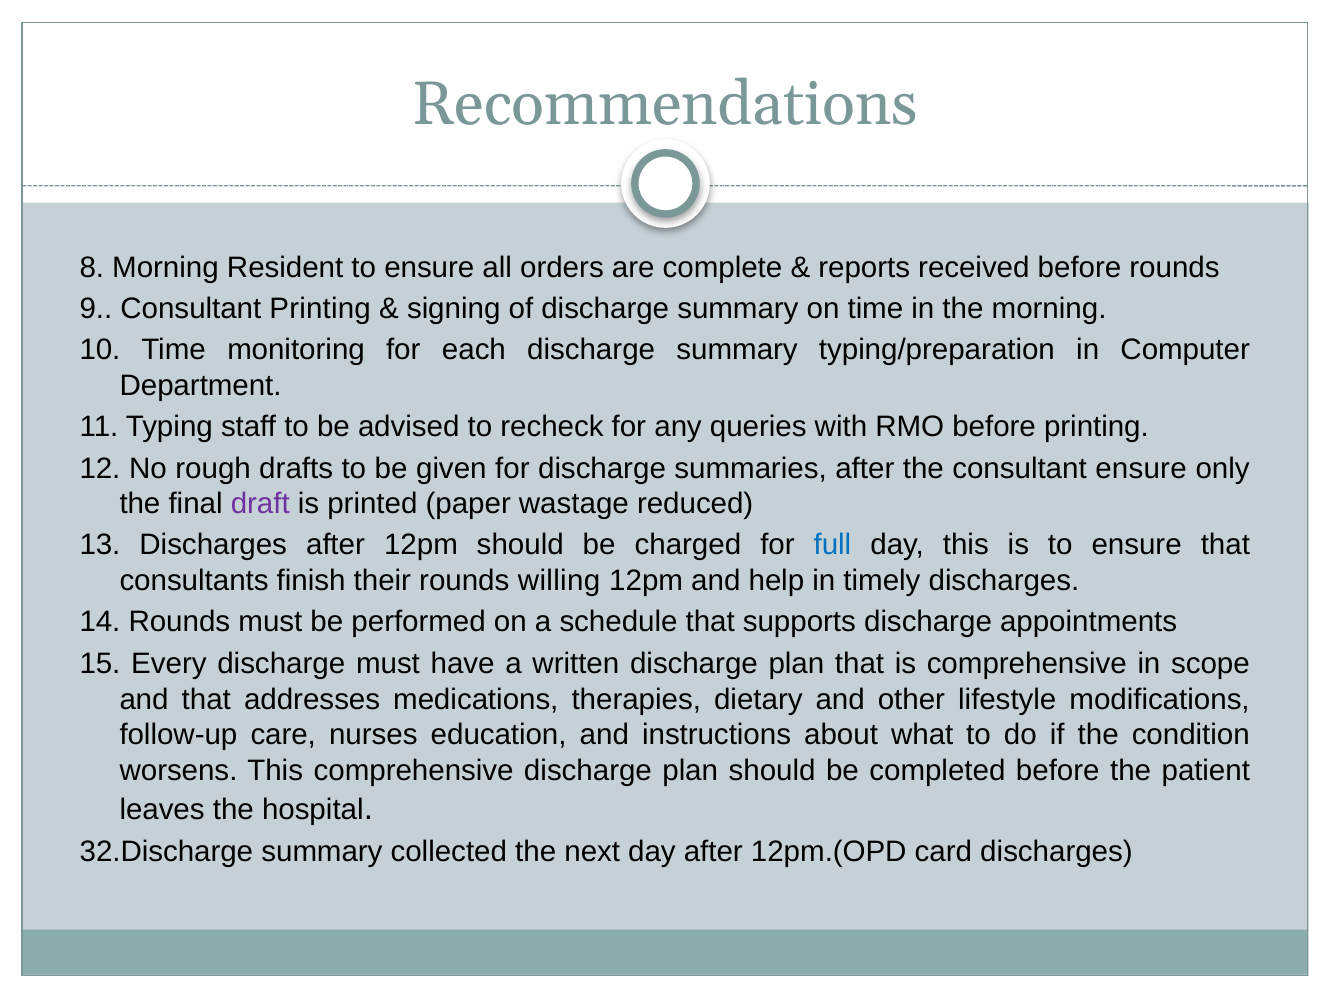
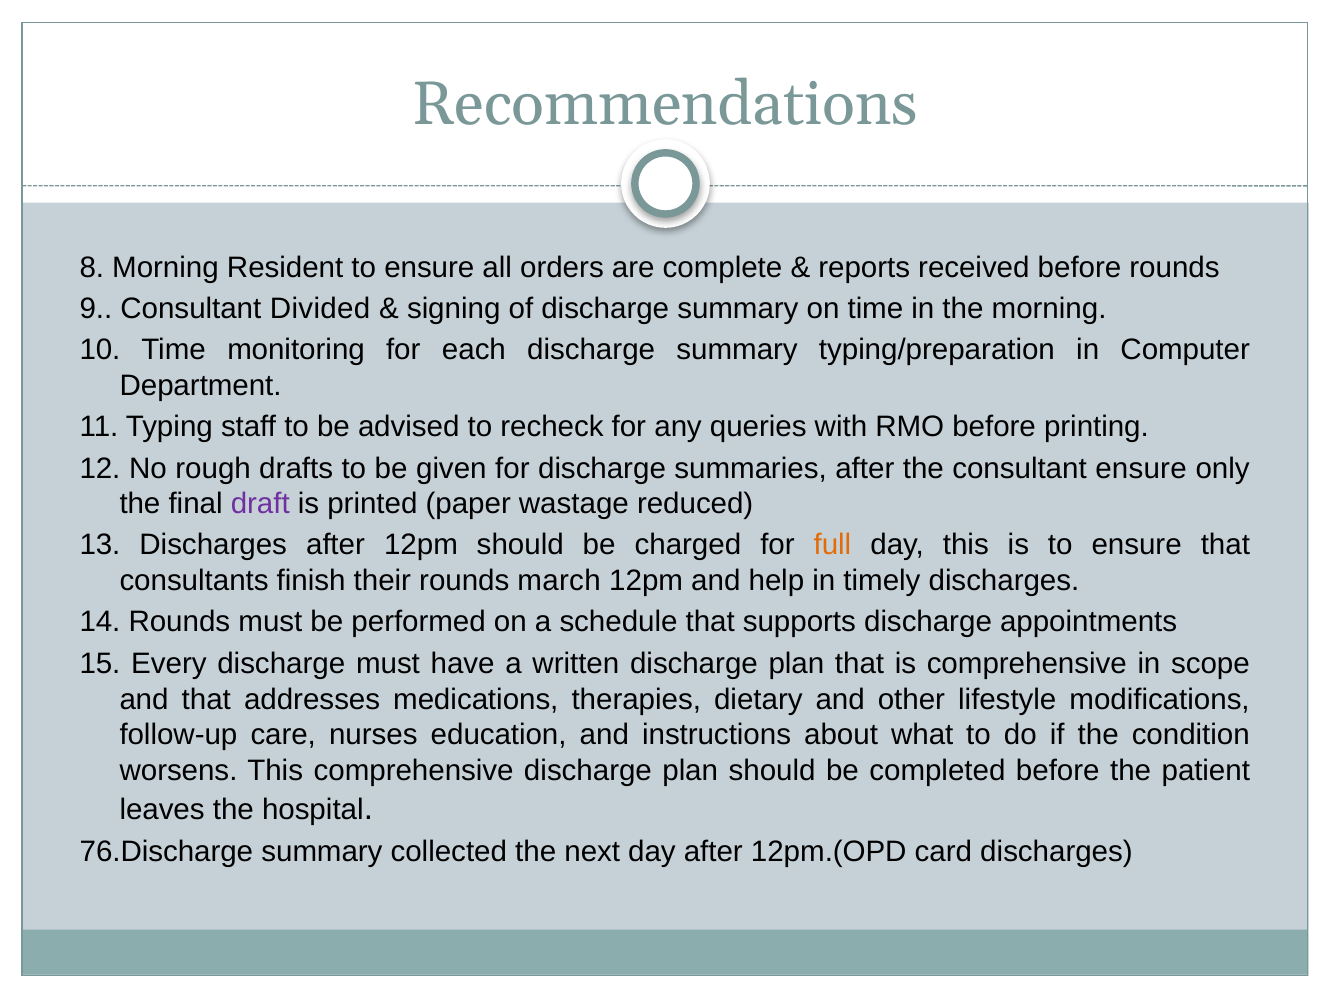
Consultant Printing: Printing -> Divided (320, 309)
full colour: blue -> orange (832, 545)
willing: willing -> march (559, 581)
32.Discharge: 32.Discharge -> 76.Discharge (166, 852)
